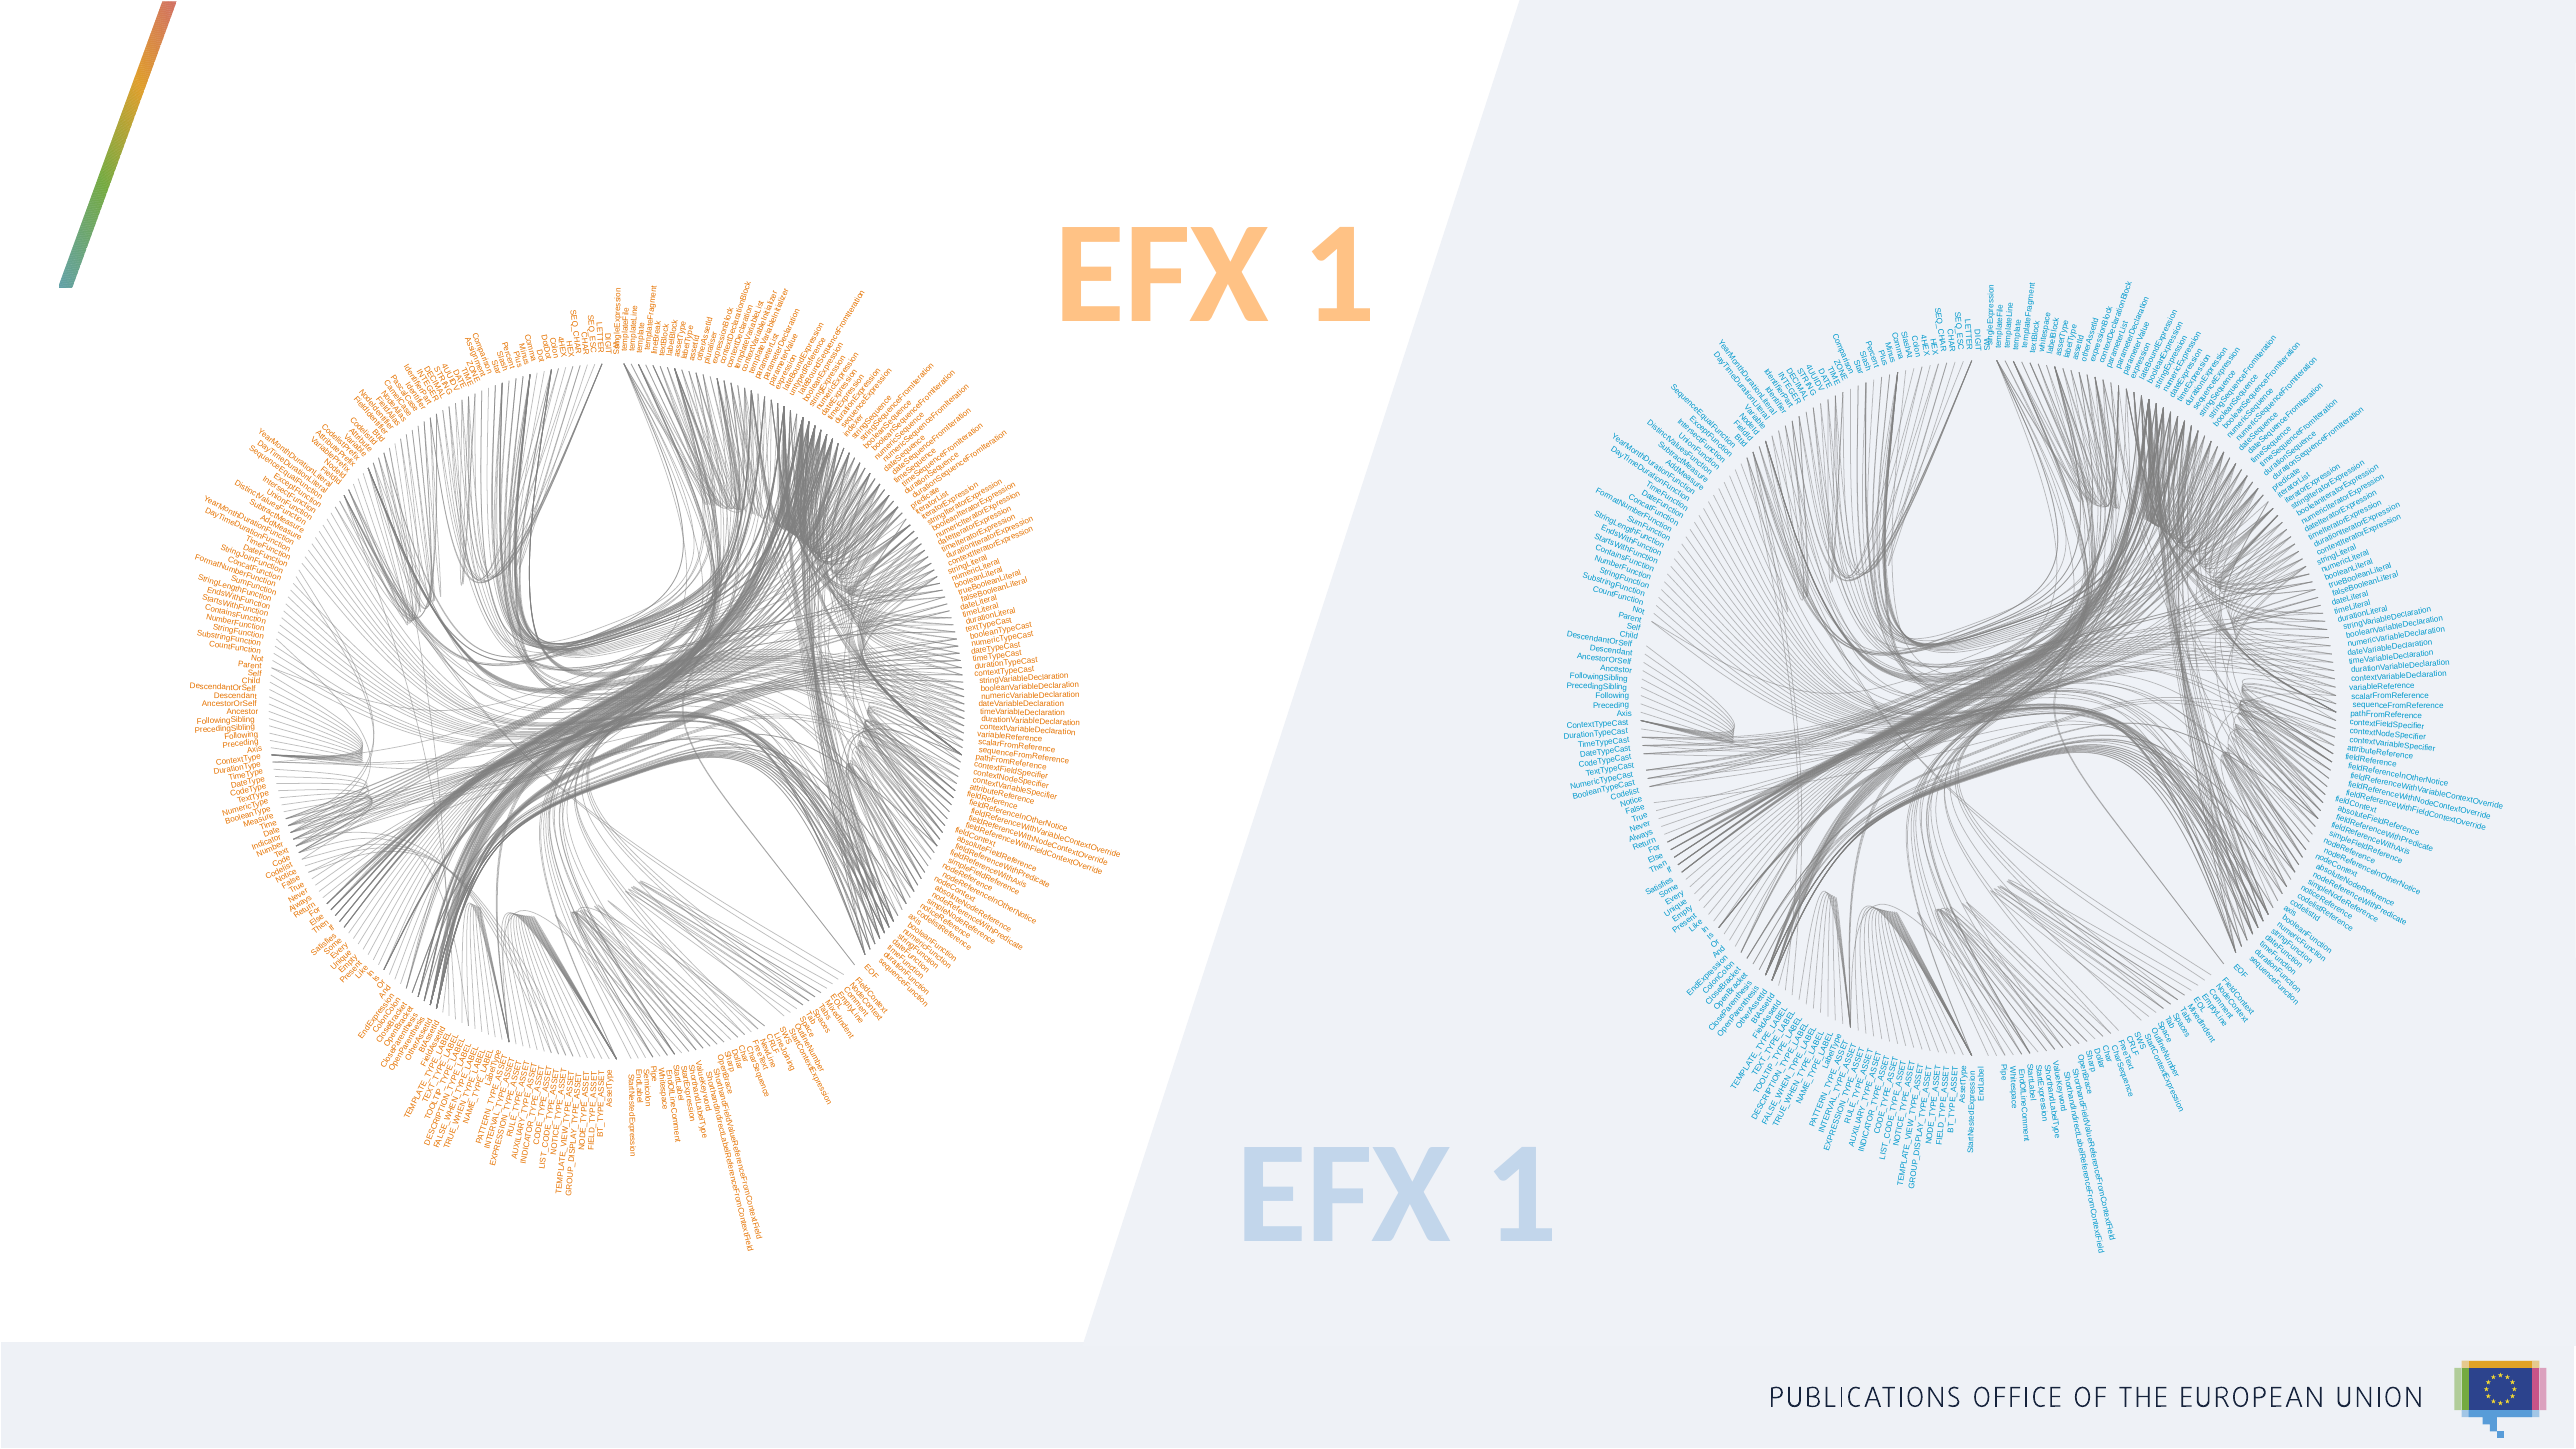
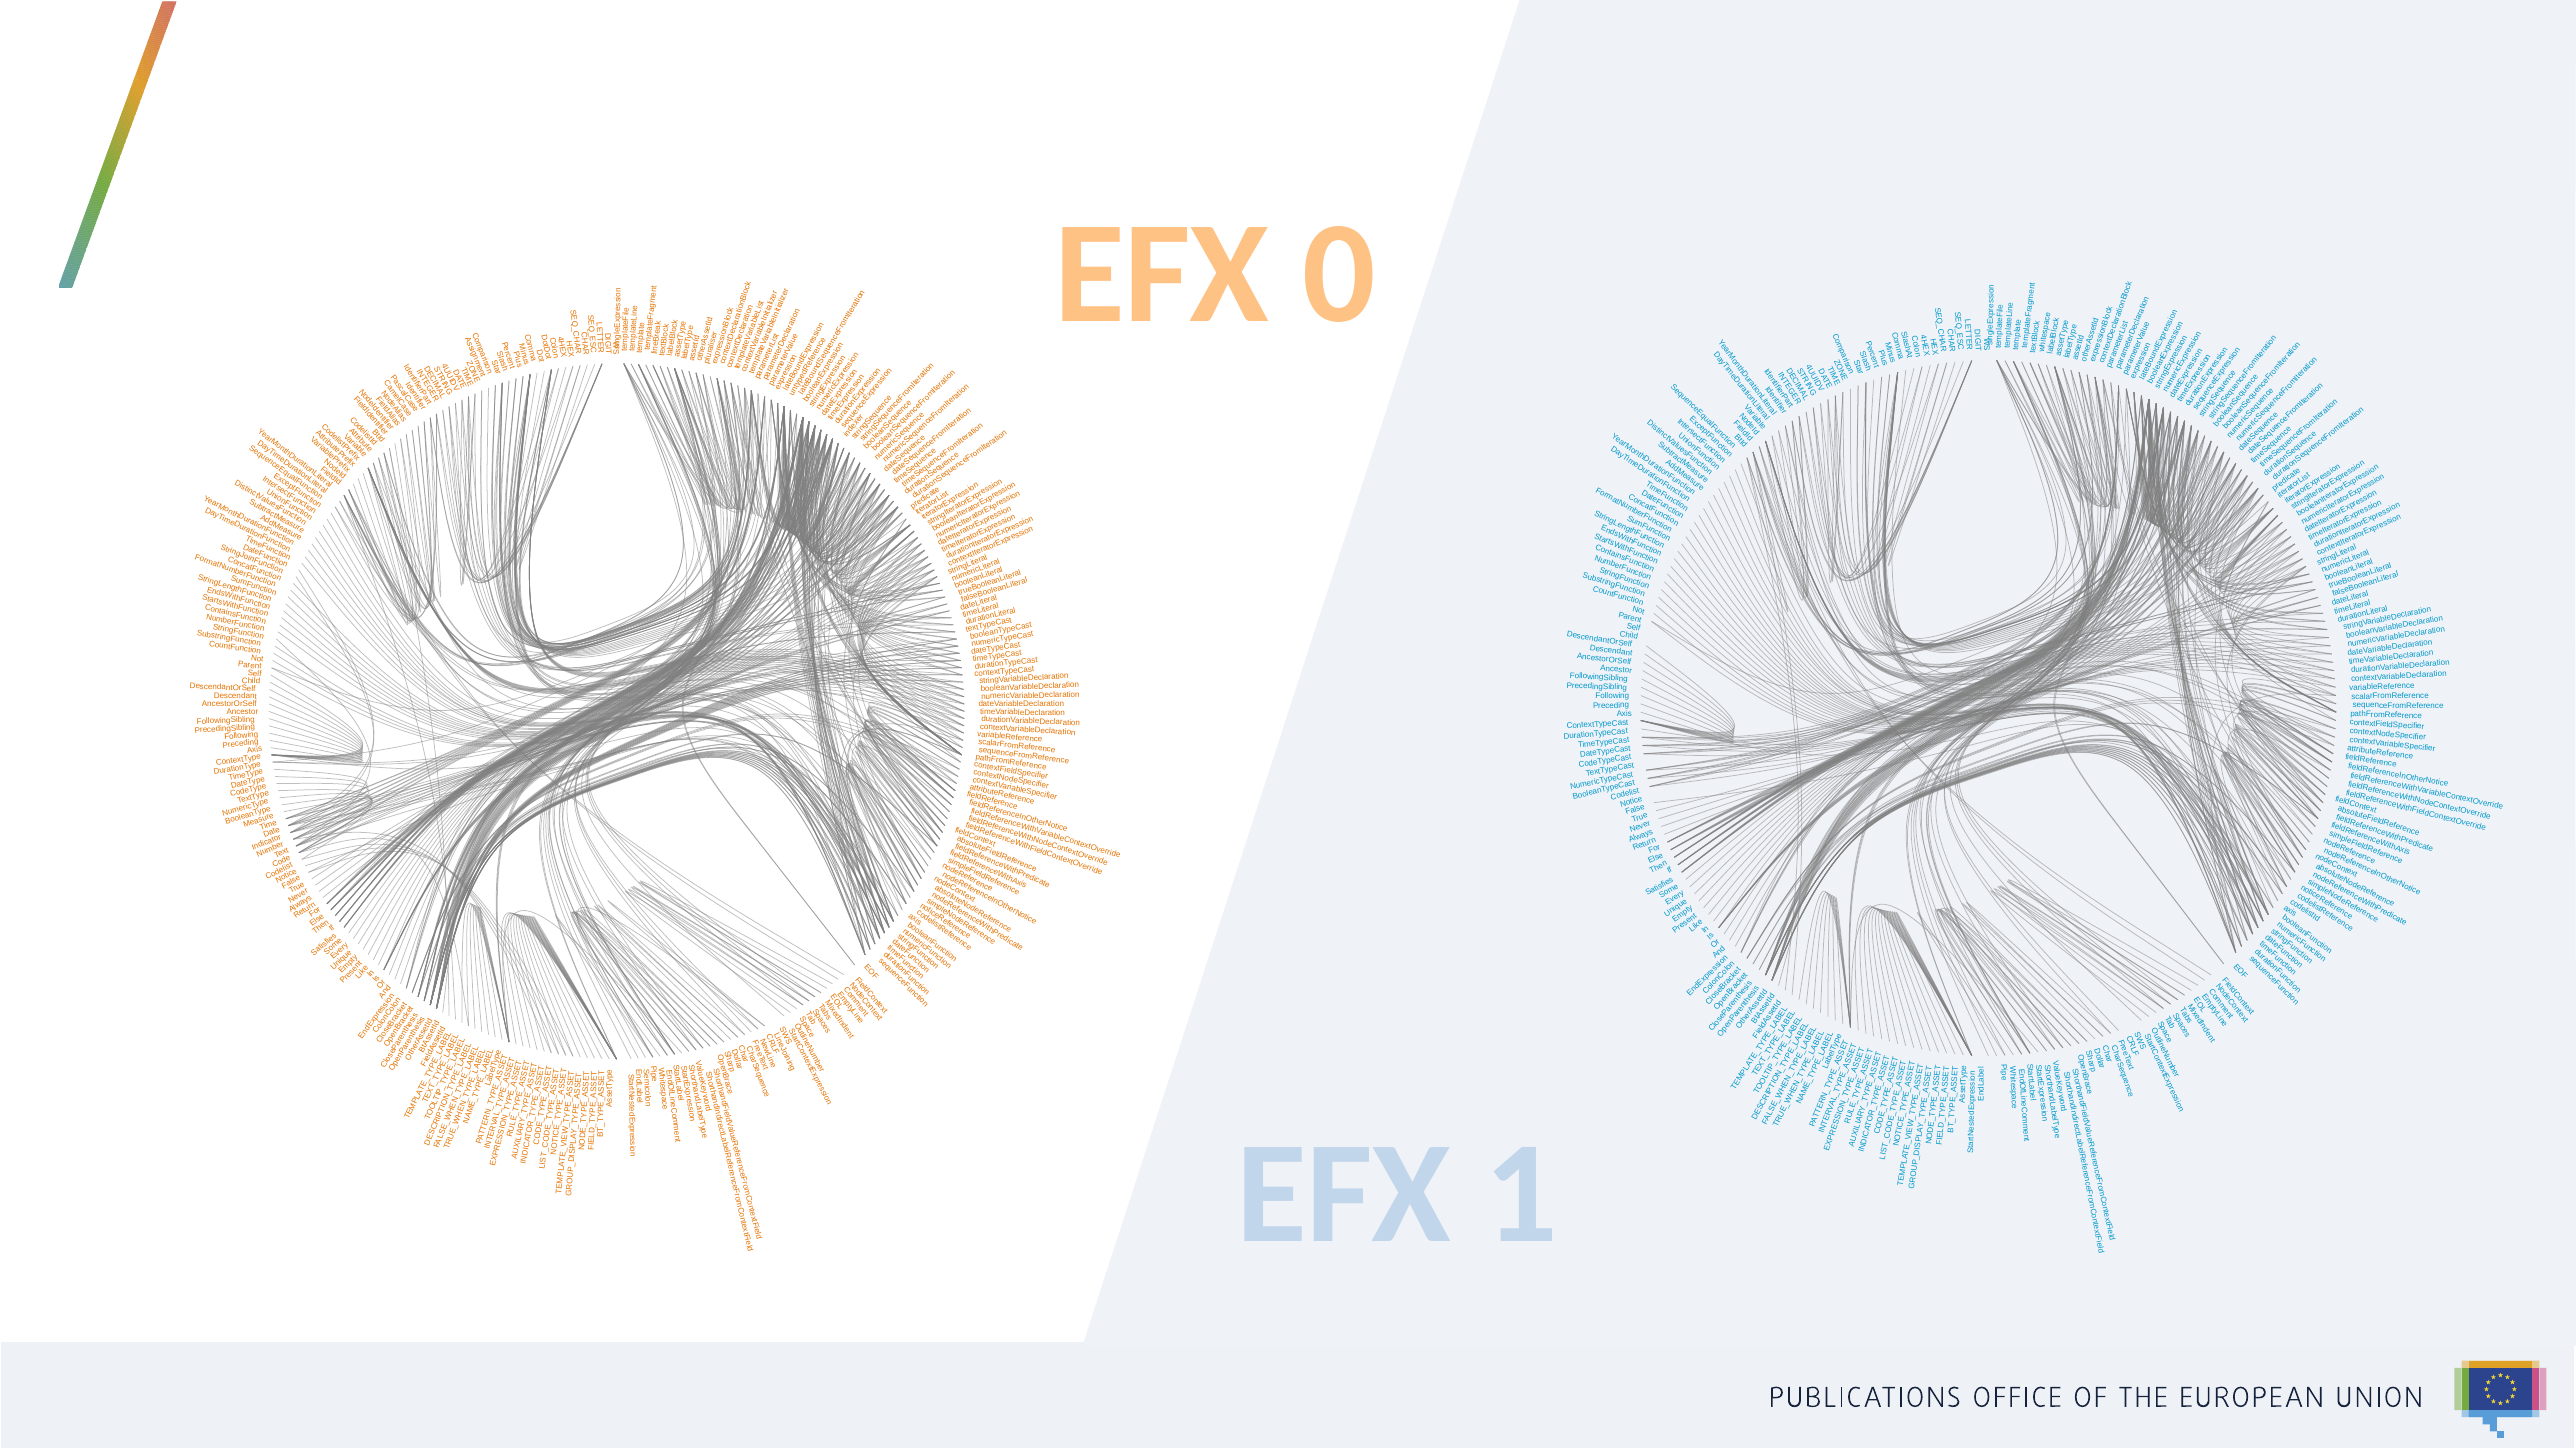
1: 1 -> 0 (1339, 274)
